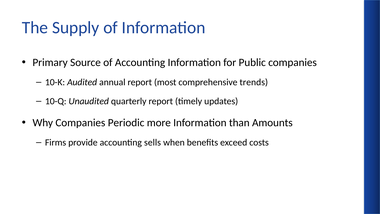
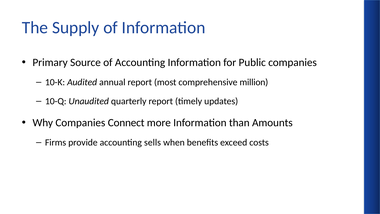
trends: trends -> million (254, 82)
Periodic: Periodic -> Connect (126, 123)
